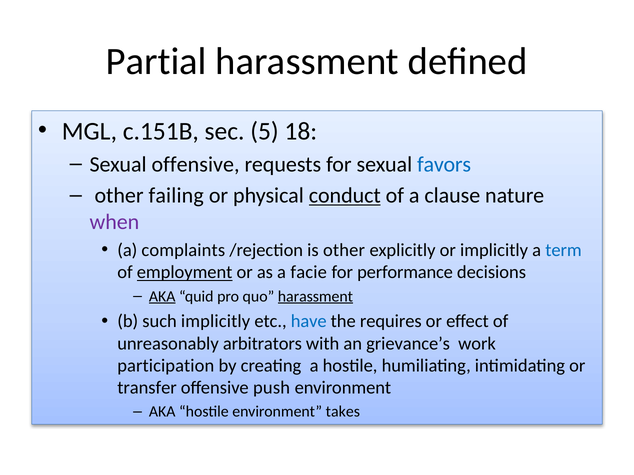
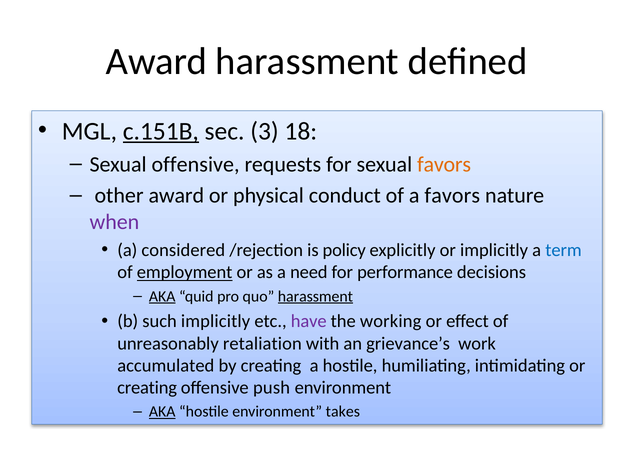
Partial: Partial -> Award (156, 61)
c.151B underline: none -> present (161, 131)
5: 5 -> 3 (264, 131)
favors colour: blue -> orange (444, 164)
other failing: failing -> award (176, 196)
conduct underline: present -> none (345, 196)
a clause: clause -> favors (452, 196)
complaints: complaints -> considered (183, 250)
is other: other -> policy (344, 250)
facie: facie -> need (309, 273)
have colour: blue -> purple (309, 322)
requires: requires -> working (391, 322)
arbitrators: arbitrators -> retaliation (262, 344)
participation: participation -> accumulated (166, 366)
transfer: transfer -> creating (147, 388)
AKA underline: none -> present (162, 412)
